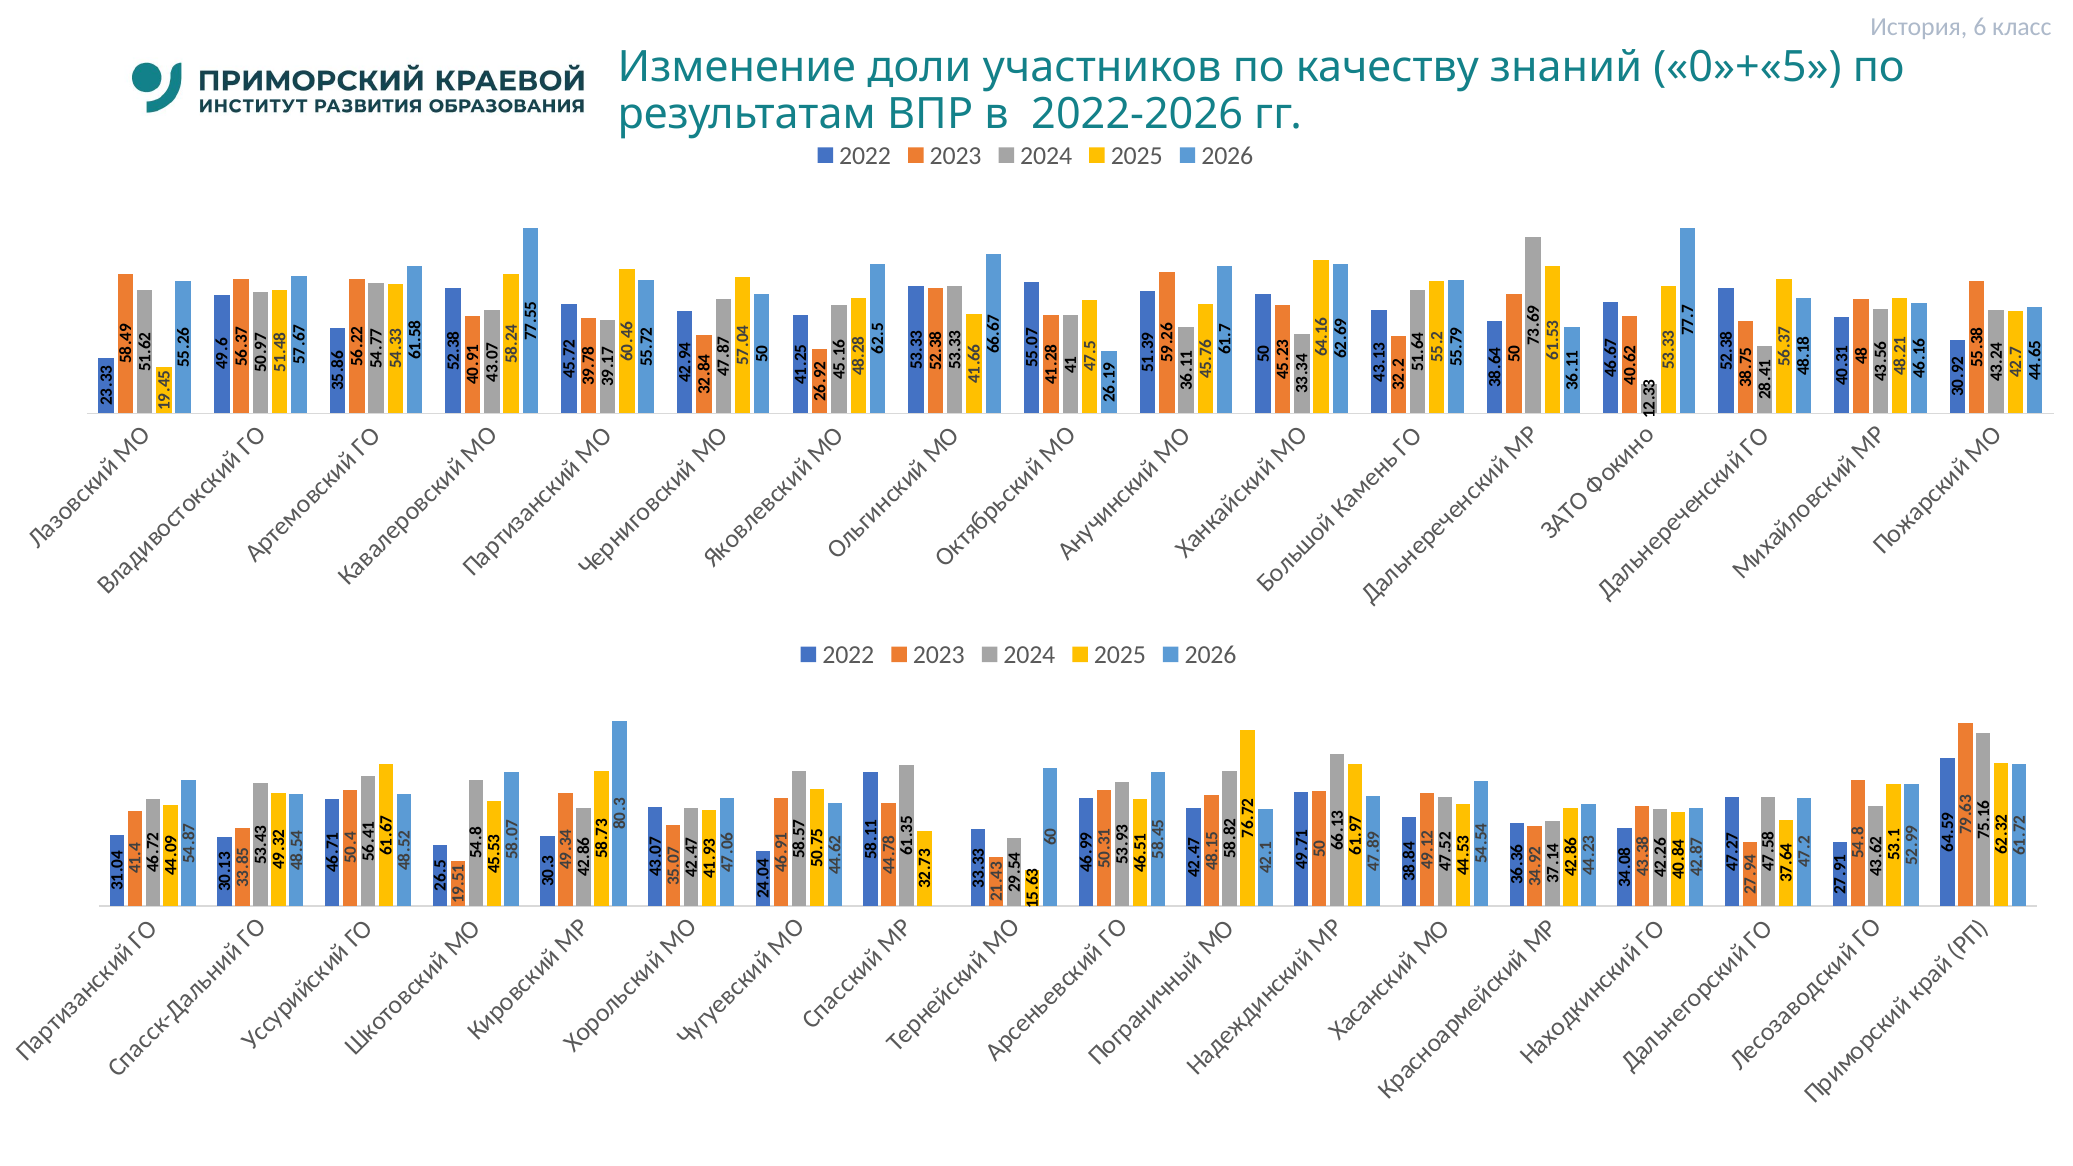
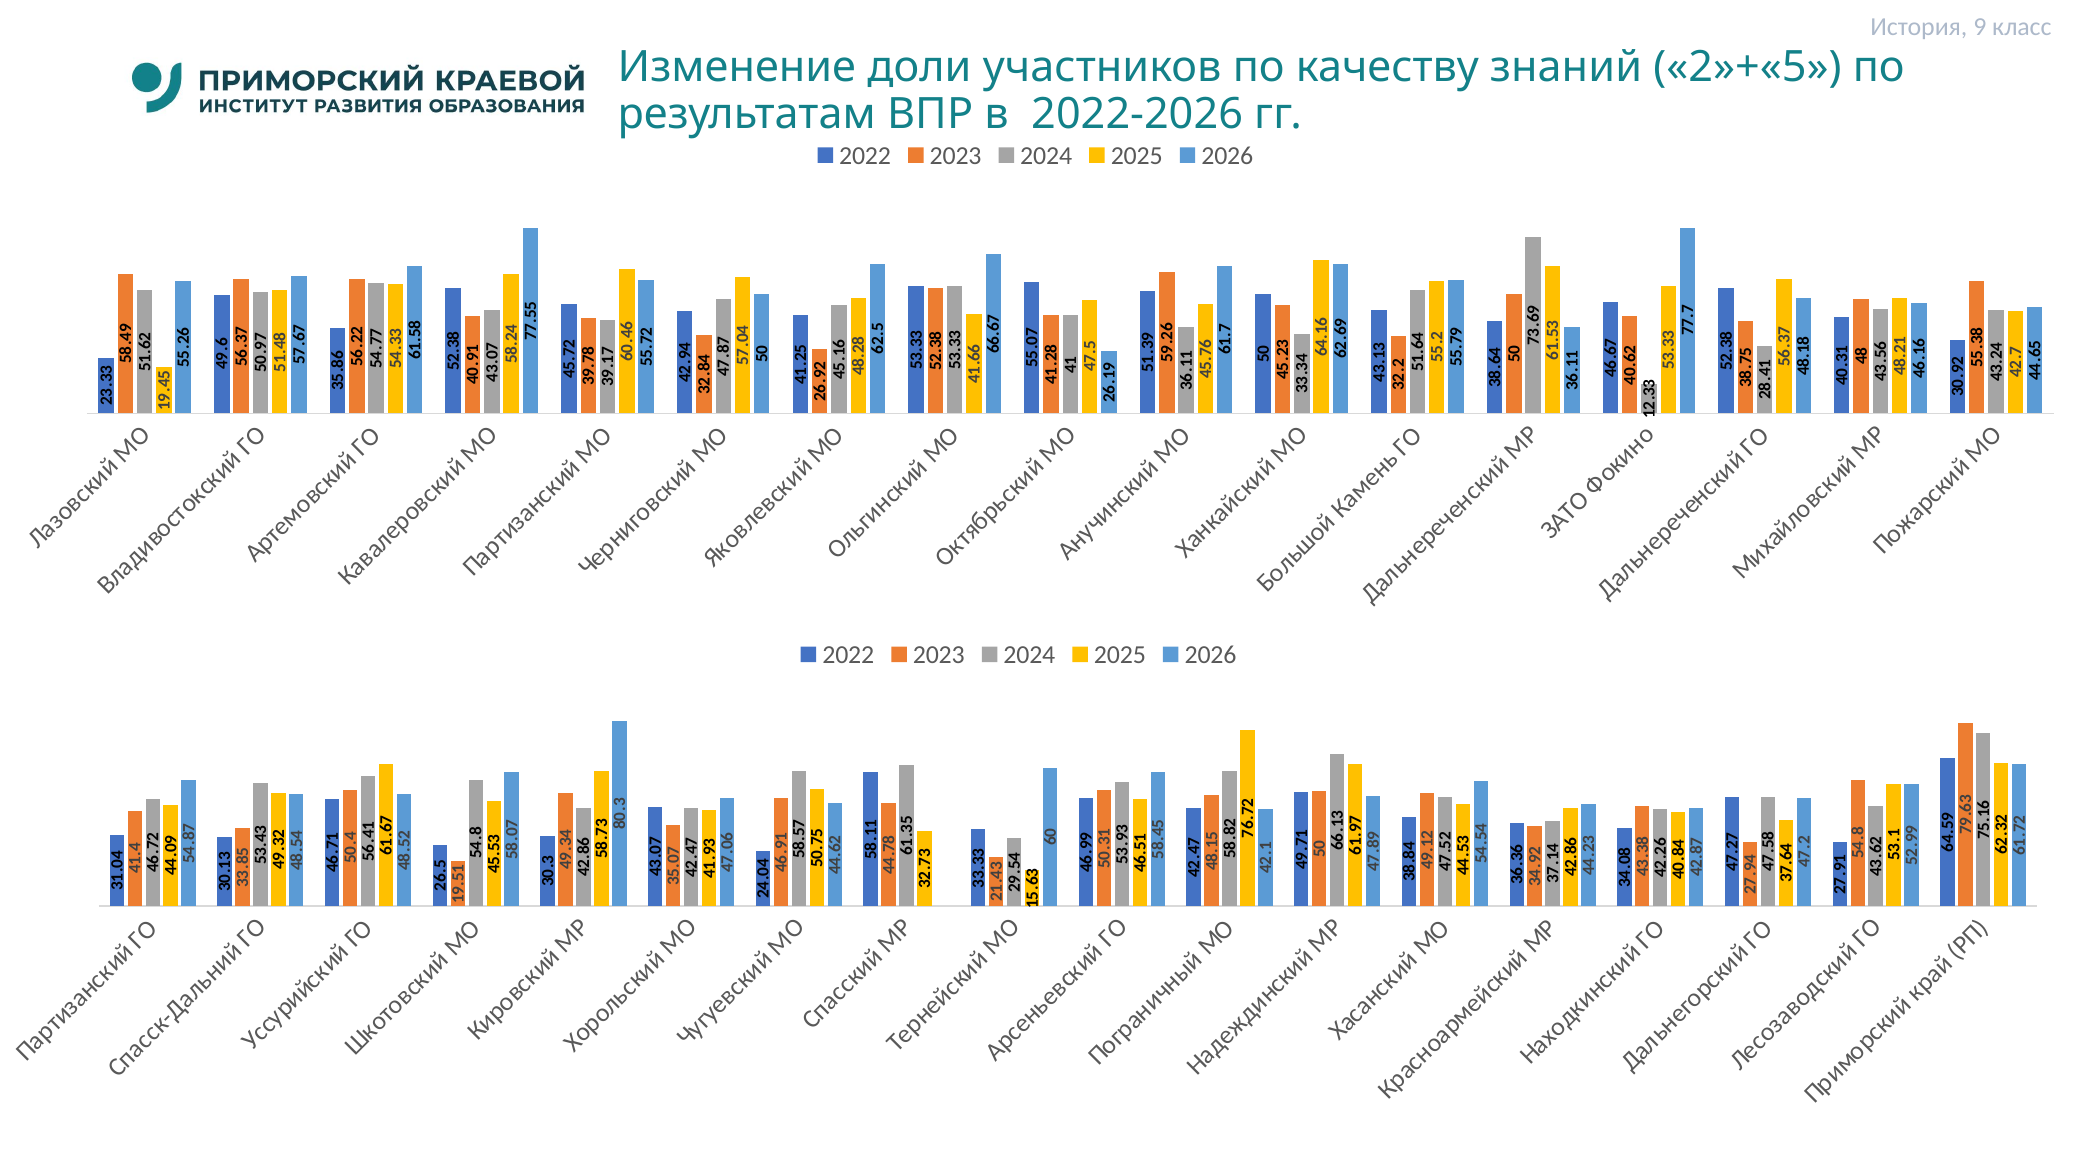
История 6: 6 -> 9 (1980, 27)
0»+«5: 0»+«5 -> 2»+«5 (1747, 67)
